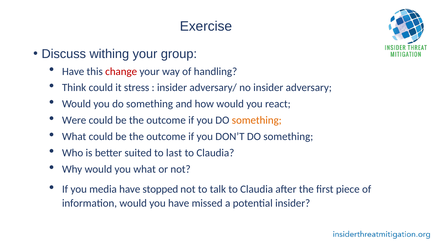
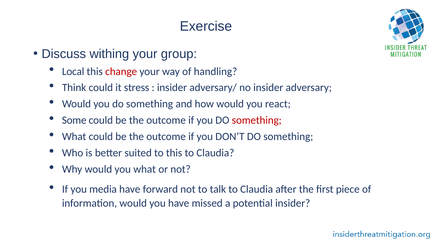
Have: Have -> Local (73, 71)
Were: Were -> Some (74, 120)
something colour: orange -> red (257, 120)
to last: last -> this (174, 153)
stopped: stopped -> forward (160, 189)
